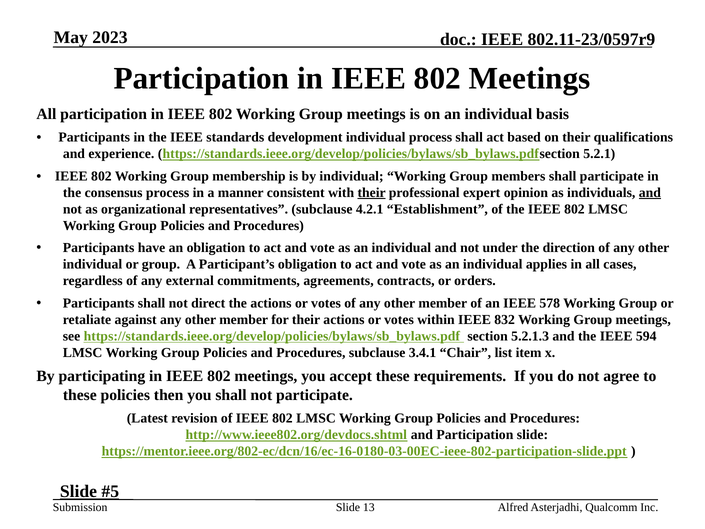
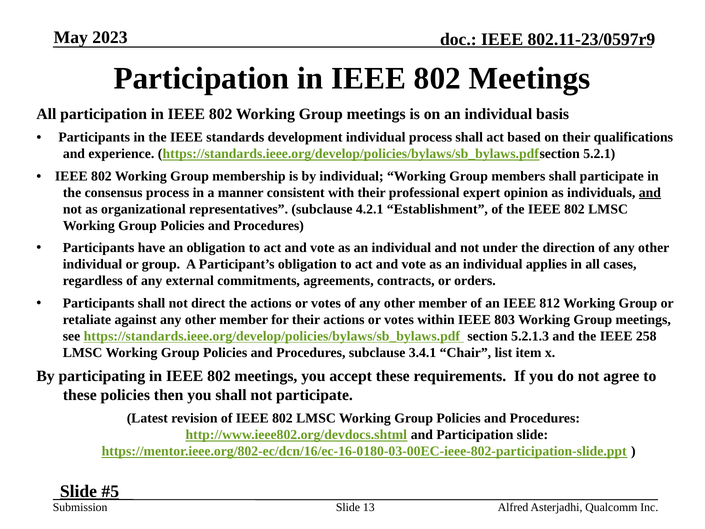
their underline: present -> none (372, 193)
578: 578 -> 812 (550, 303)
832: 832 -> 803 (505, 320)
594: 594 -> 258 (646, 336)
